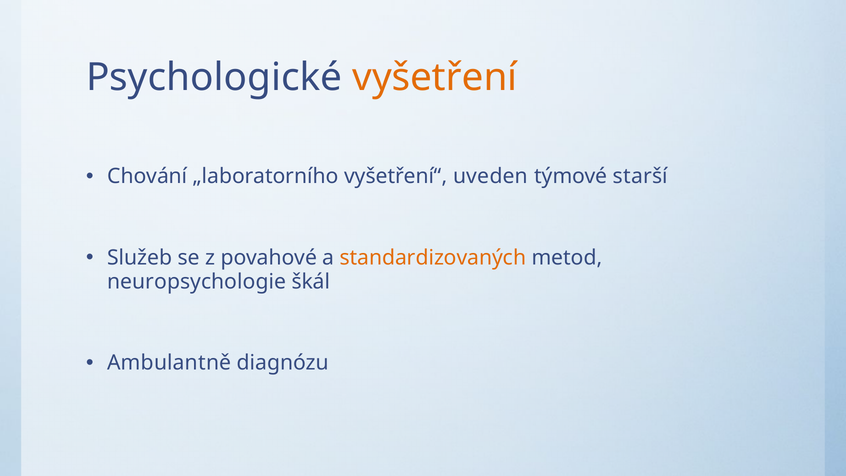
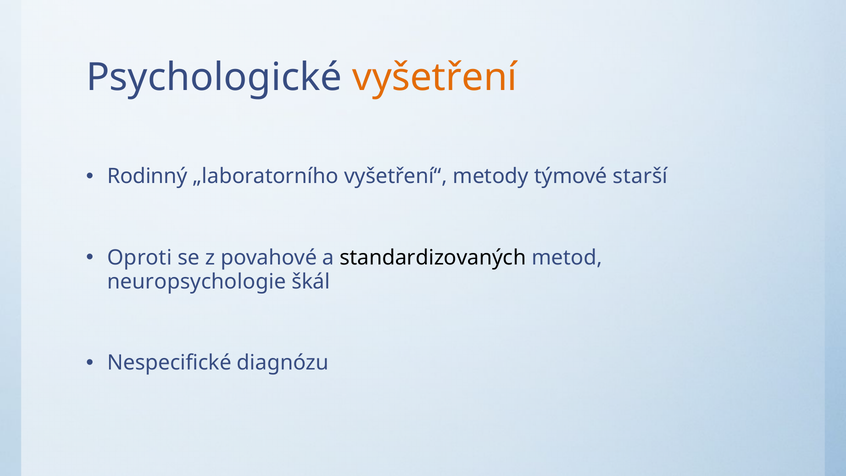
Chování: Chování -> Rodinný (147, 176)
uveden: uveden -> metody (491, 176)
Služeb: Služeb -> Oproti (140, 258)
standardizovaných colour: orange -> black (433, 258)
Ambulantně: Ambulantně -> Nespecifické (169, 363)
